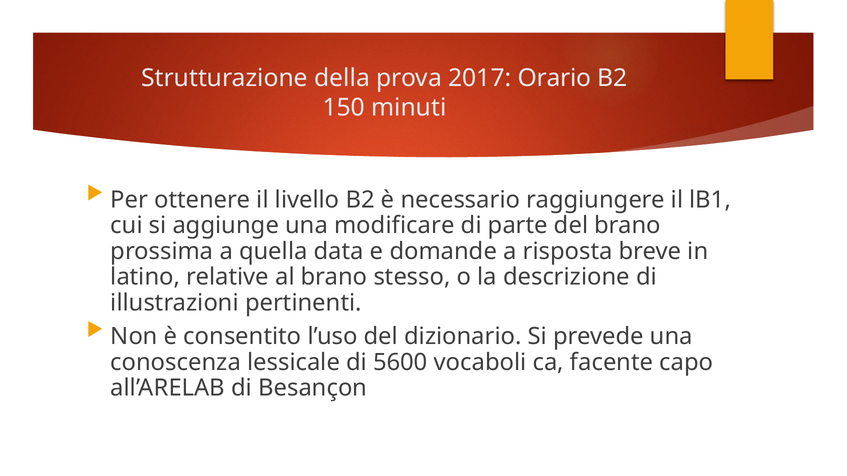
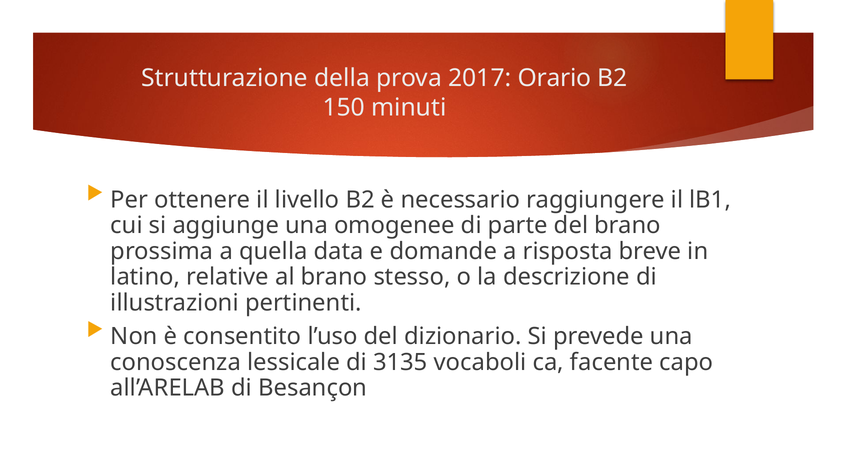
modificare: modificare -> omogenee (394, 226)
5600: 5600 -> 3135 (400, 363)
